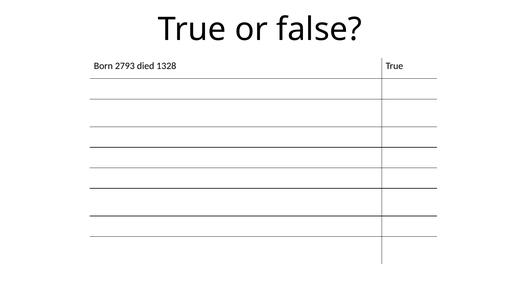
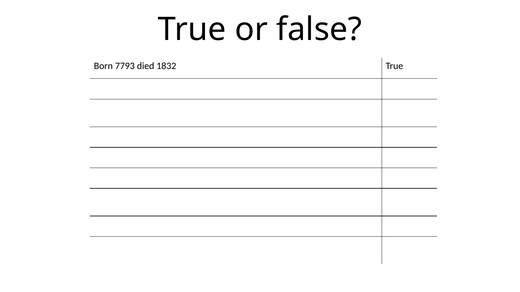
2793: 2793 -> 7793 (125, 66)
1328: 1328 -> 1832 (166, 66)
